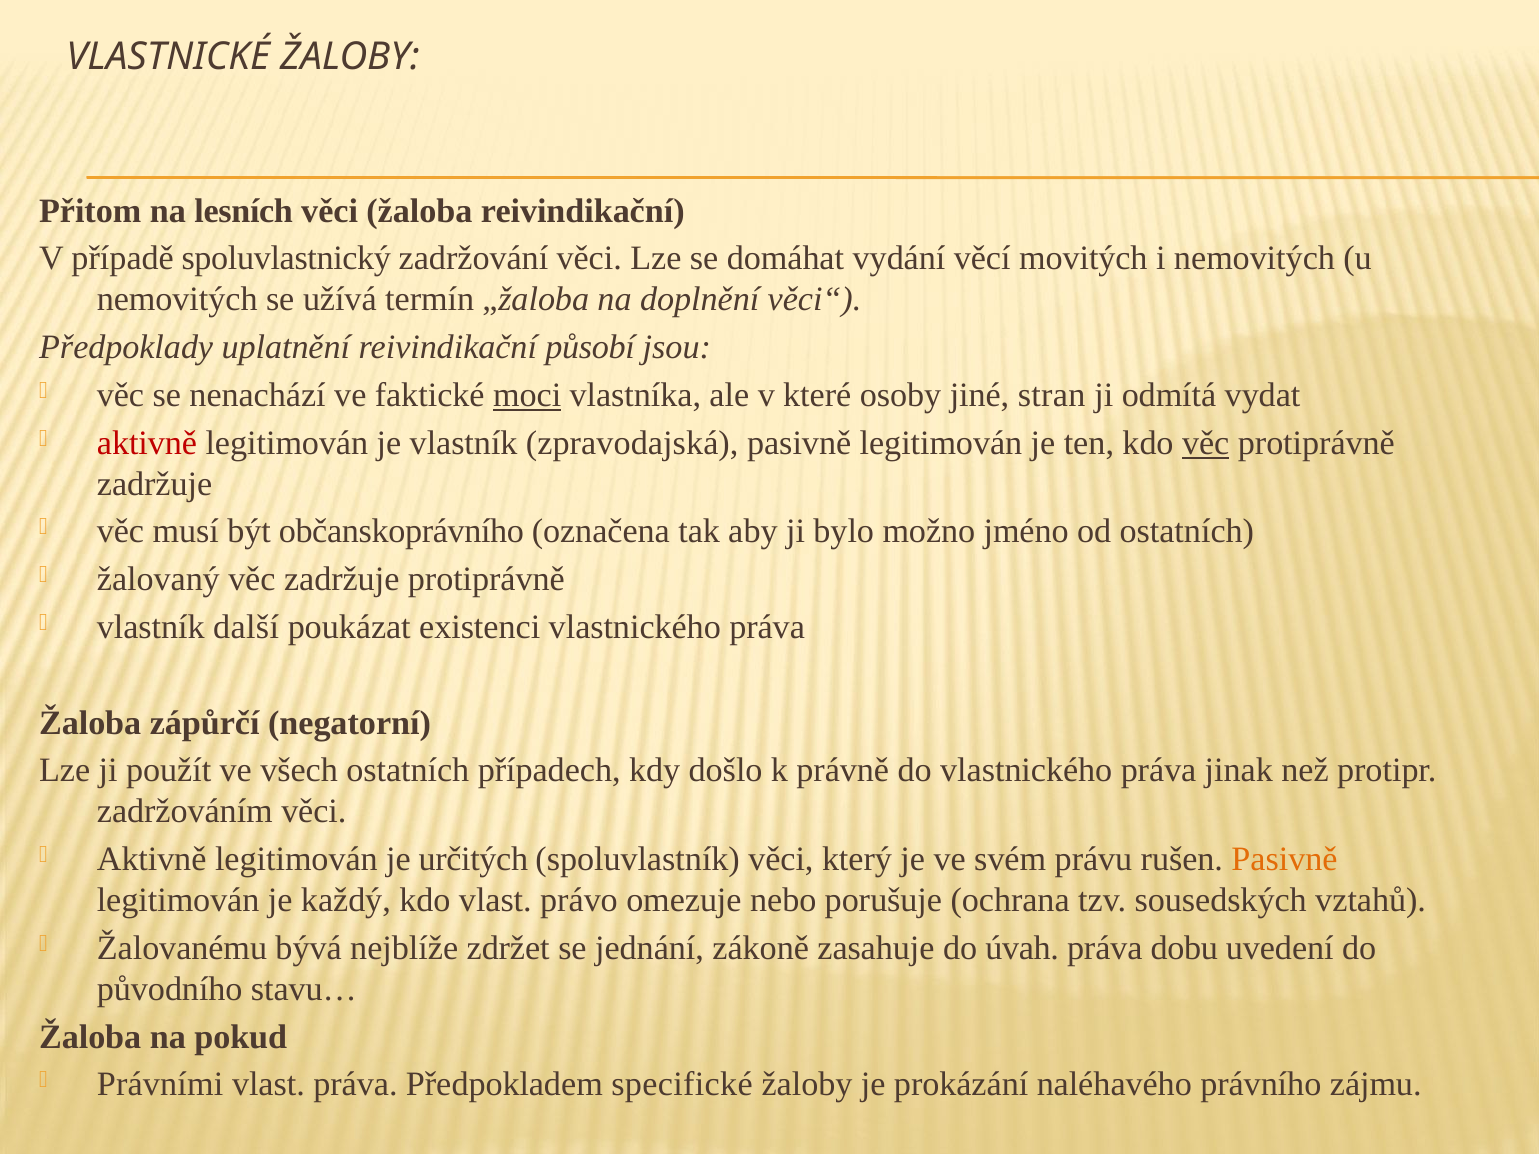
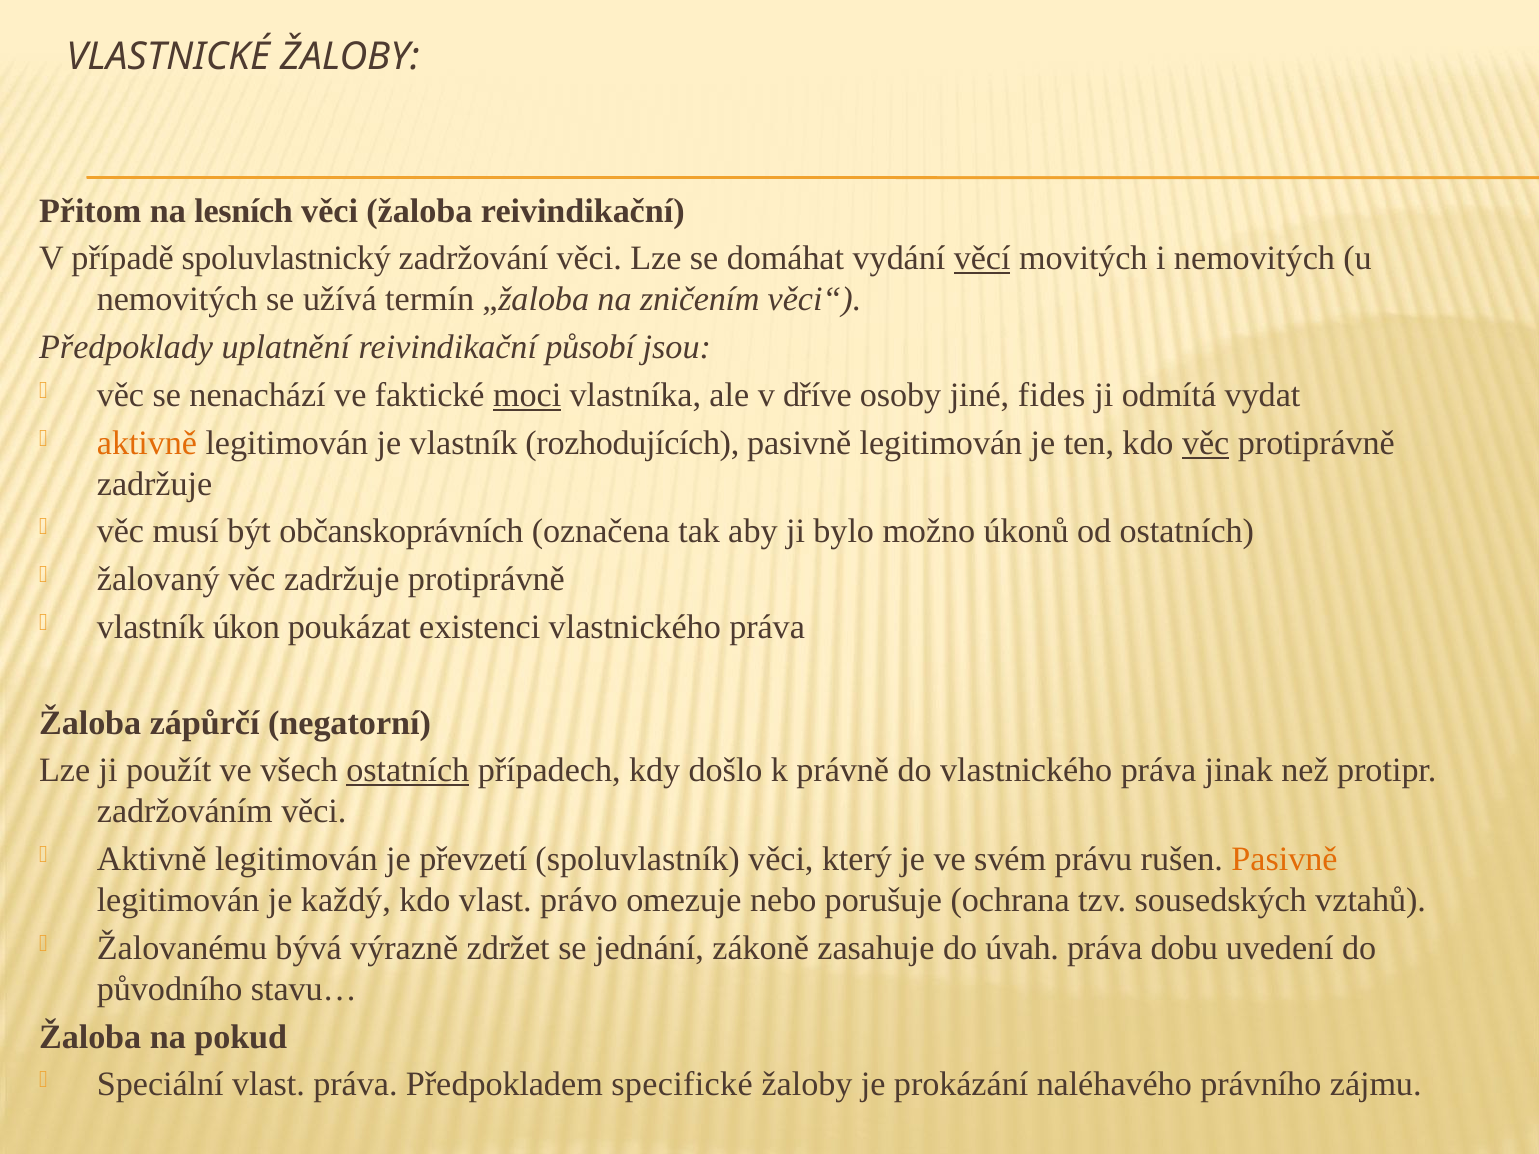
věcí underline: none -> present (982, 259)
doplnění: doplnění -> zničením (700, 300)
které: které -> dříve (817, 395)
stran: stran -> fides (1052, 395)
aktivně colour: red -> orange (147, 443)
zpravodajská: zpravodajská -> rozhodujících (632, 443)
občanskoprávního: občanskoprávního -> občanskoprávních (401, 532)
jméno: jméno -> úkonů (1026, 532)
další: další -> úkon (246, 627)
ostatních underline: none -> present (408, 771)
určitých: určitých -> převzetí (473, 860)
nejblíže: nejblíže -> výrazně (404, 948)
Právními: Právními -> Speciální (160, 1085)
